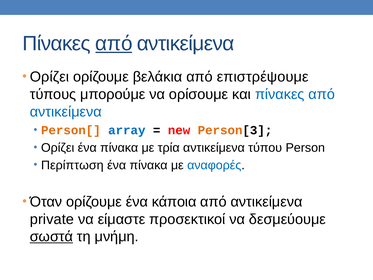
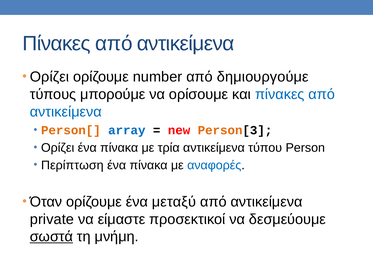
από underline: present -> none (114, 43)
βελάκια: βελάκια -> number (158, 77)
επιστρέψουμε: επιστρέψουμε -> δημιουργούμε (263, 77)
κάποια: κάποια -> μεταξύ (174, 202)
